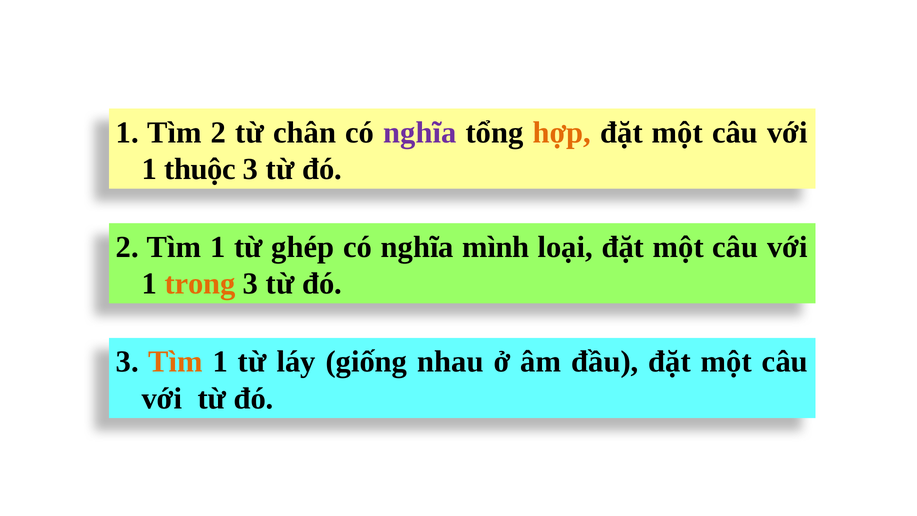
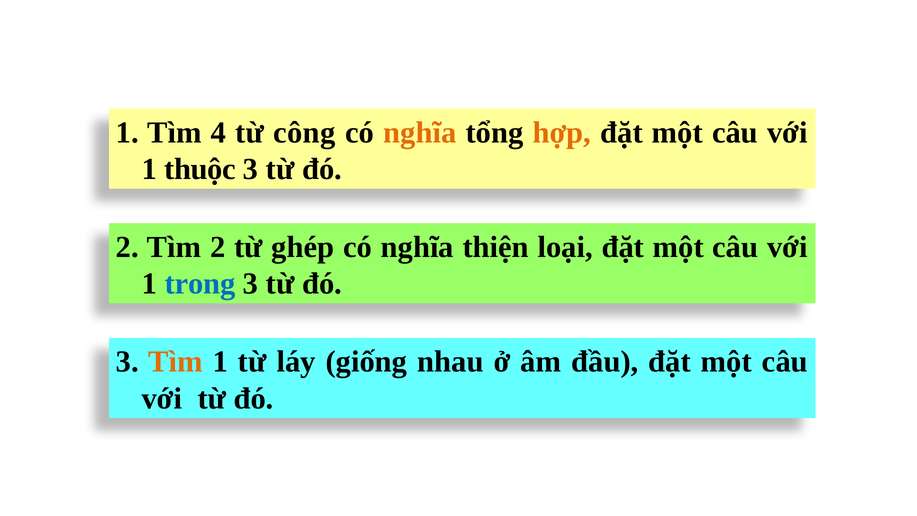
Tìm 2: 2 -> 4 (219, 132)
chân: chân -> công (304, 132)
nghĩa colour: purple -> orange (420, 132)
2 Tìm 1: 1 -> 2 (218, 247)
mình: mình -> thiện (496, 247)
trong colour: orange -> blue (200, 284)
